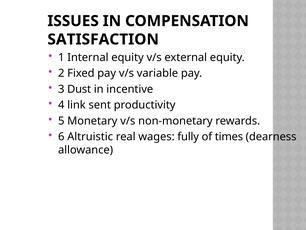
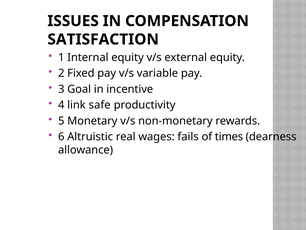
Dust: Dust -> Goal (79, 89)
sent: sent -> safe (100, 105)
fully: fully -> fails (188, 136)
